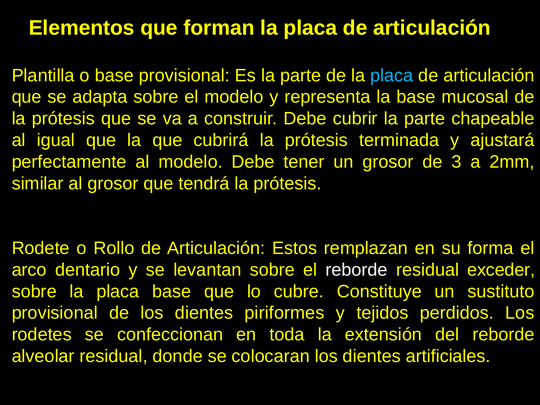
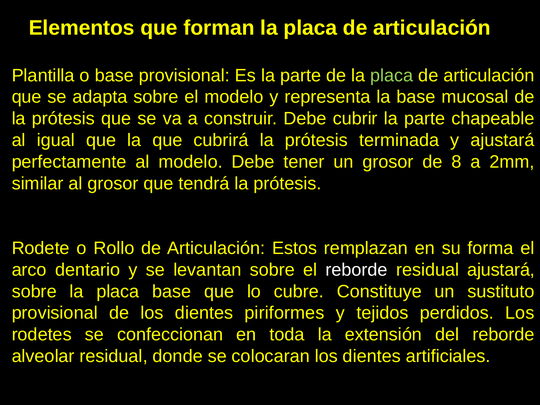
placa colour: light blue -> light green (392, 75)
3: 3 -> 8 (457, 162)
residual exceder: exceder -> ajustará (501, 270)
